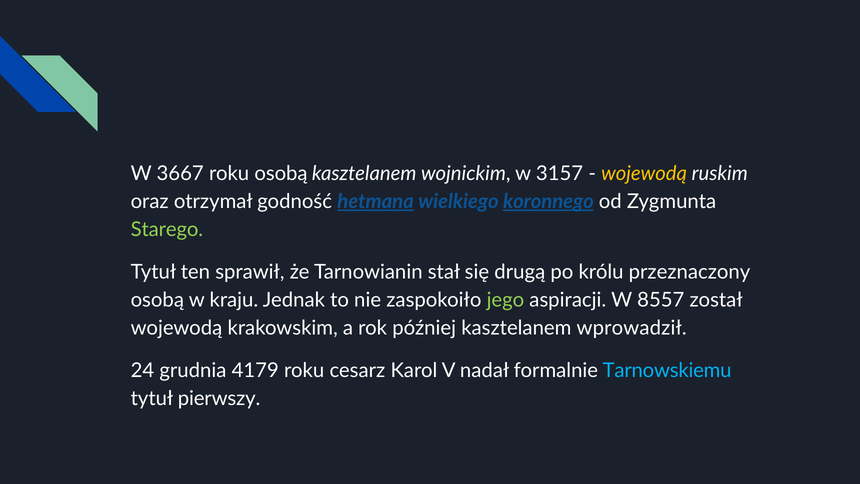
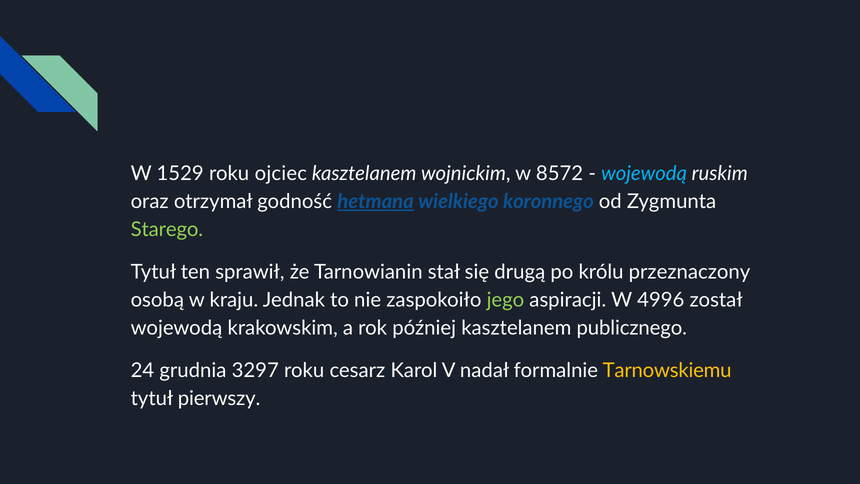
3667: 3667 -> 1529 (180, 173)
roku osobą: osobą -> ojciec (281, 173)
3157: 3157 -> 8572 (560, 173)
wojewodą colour: yellow -> light blue (644, 173)
koronnego underline: present -> none (548, 201)
8557: 8557 -> 4996 (661, 300)
wprowadził: wprowadził -> publicznego (632, 328)
4179: 4179 -> 3297 (255, 370)
Tarnowskiemu colour: light blue -> yellow (667, 370)
